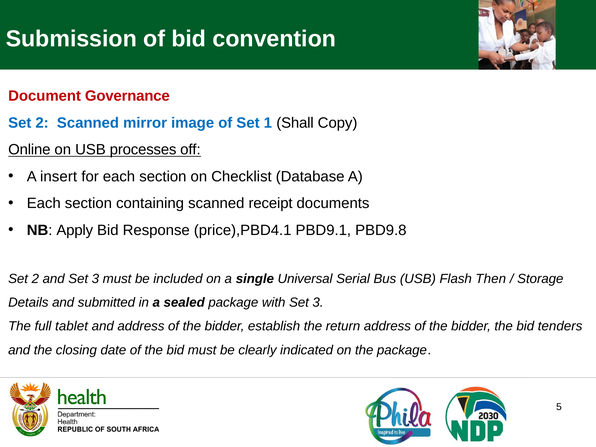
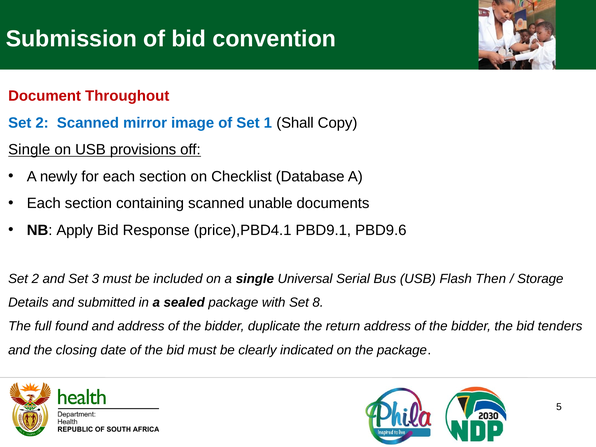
Governance: Governance -> Throughout (127, 96)
Online: Online -> Single (29, 150)
processes: processes -> provisions (143, 150)
insert: insert -> newly (59, 177)
receipt: receipt -> unable (271, 203)
PBD9.8: PBD9.8 -> PBD9.6 (381, 230)
with Set 3: 3 -> 8 (318, 302)
tablet: tablet -> found (72, 326)
establish: establish -> duplicate (274, 326)
